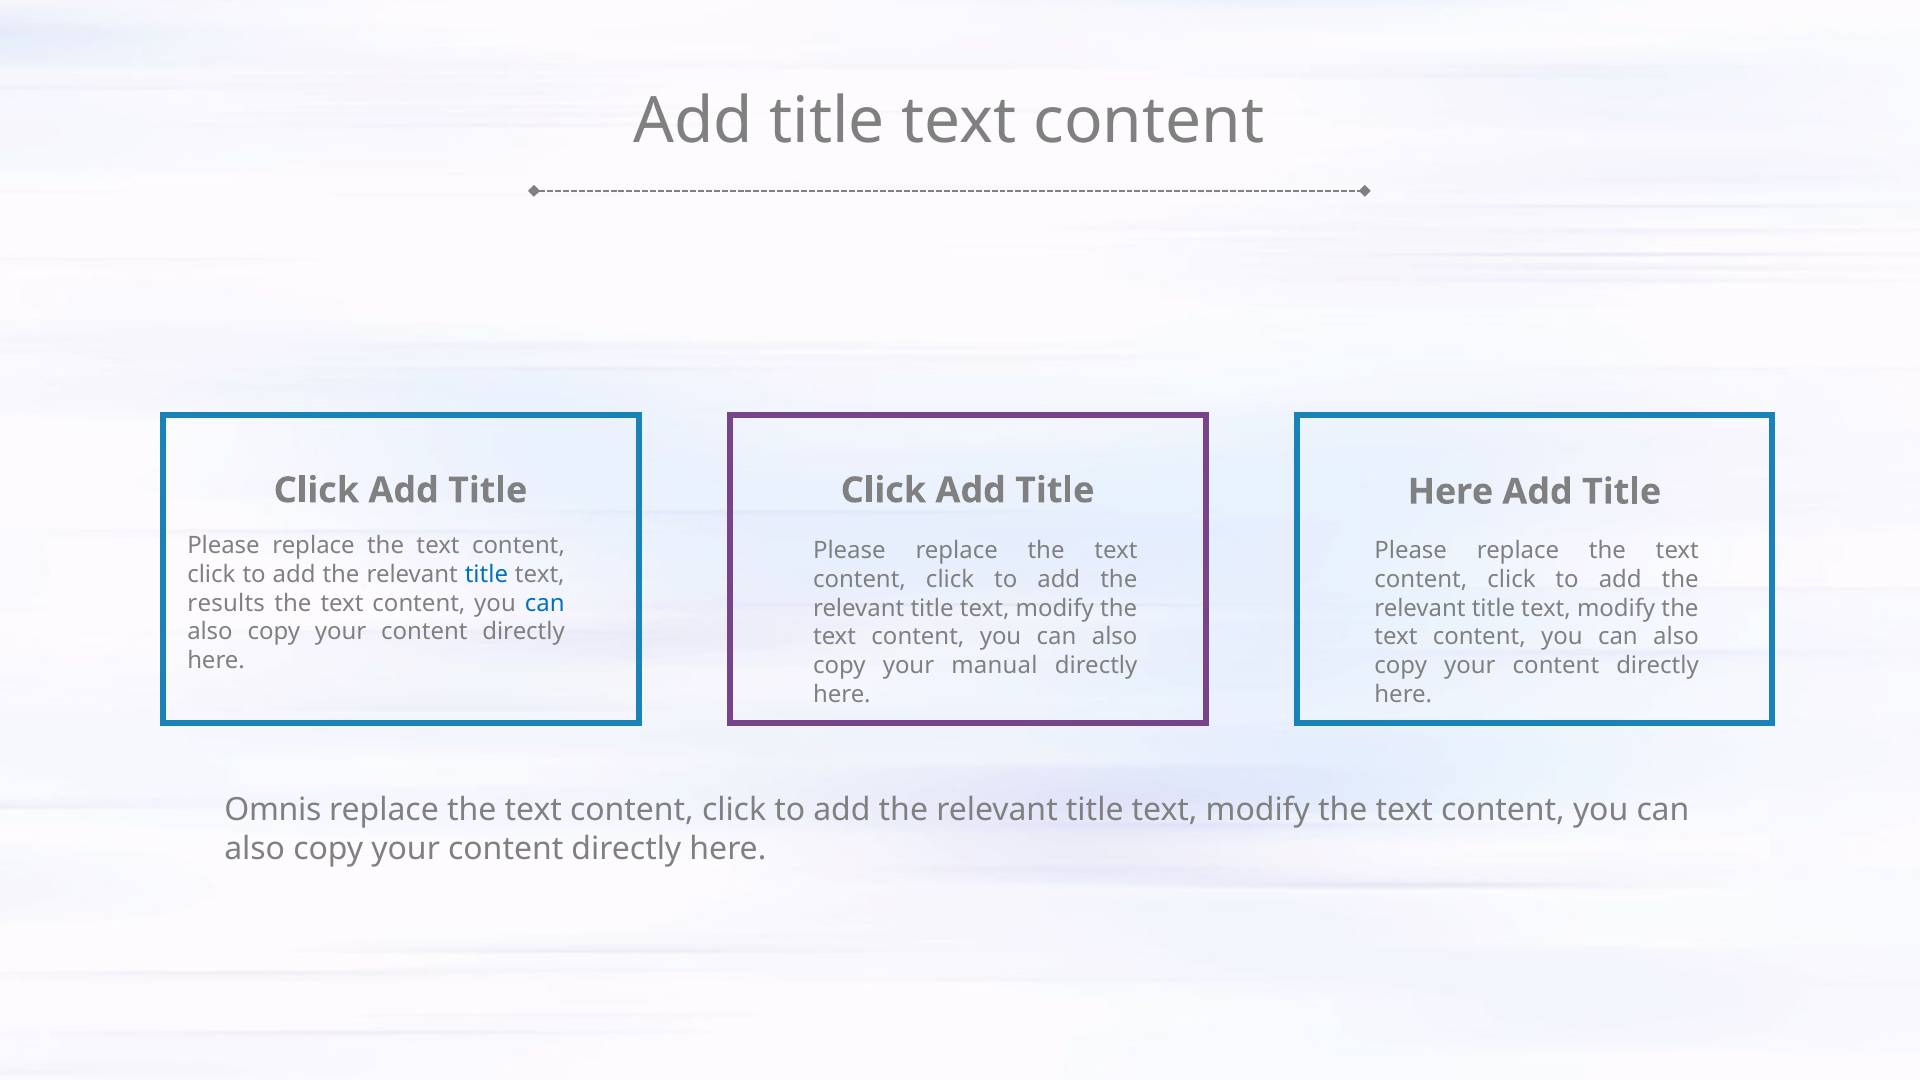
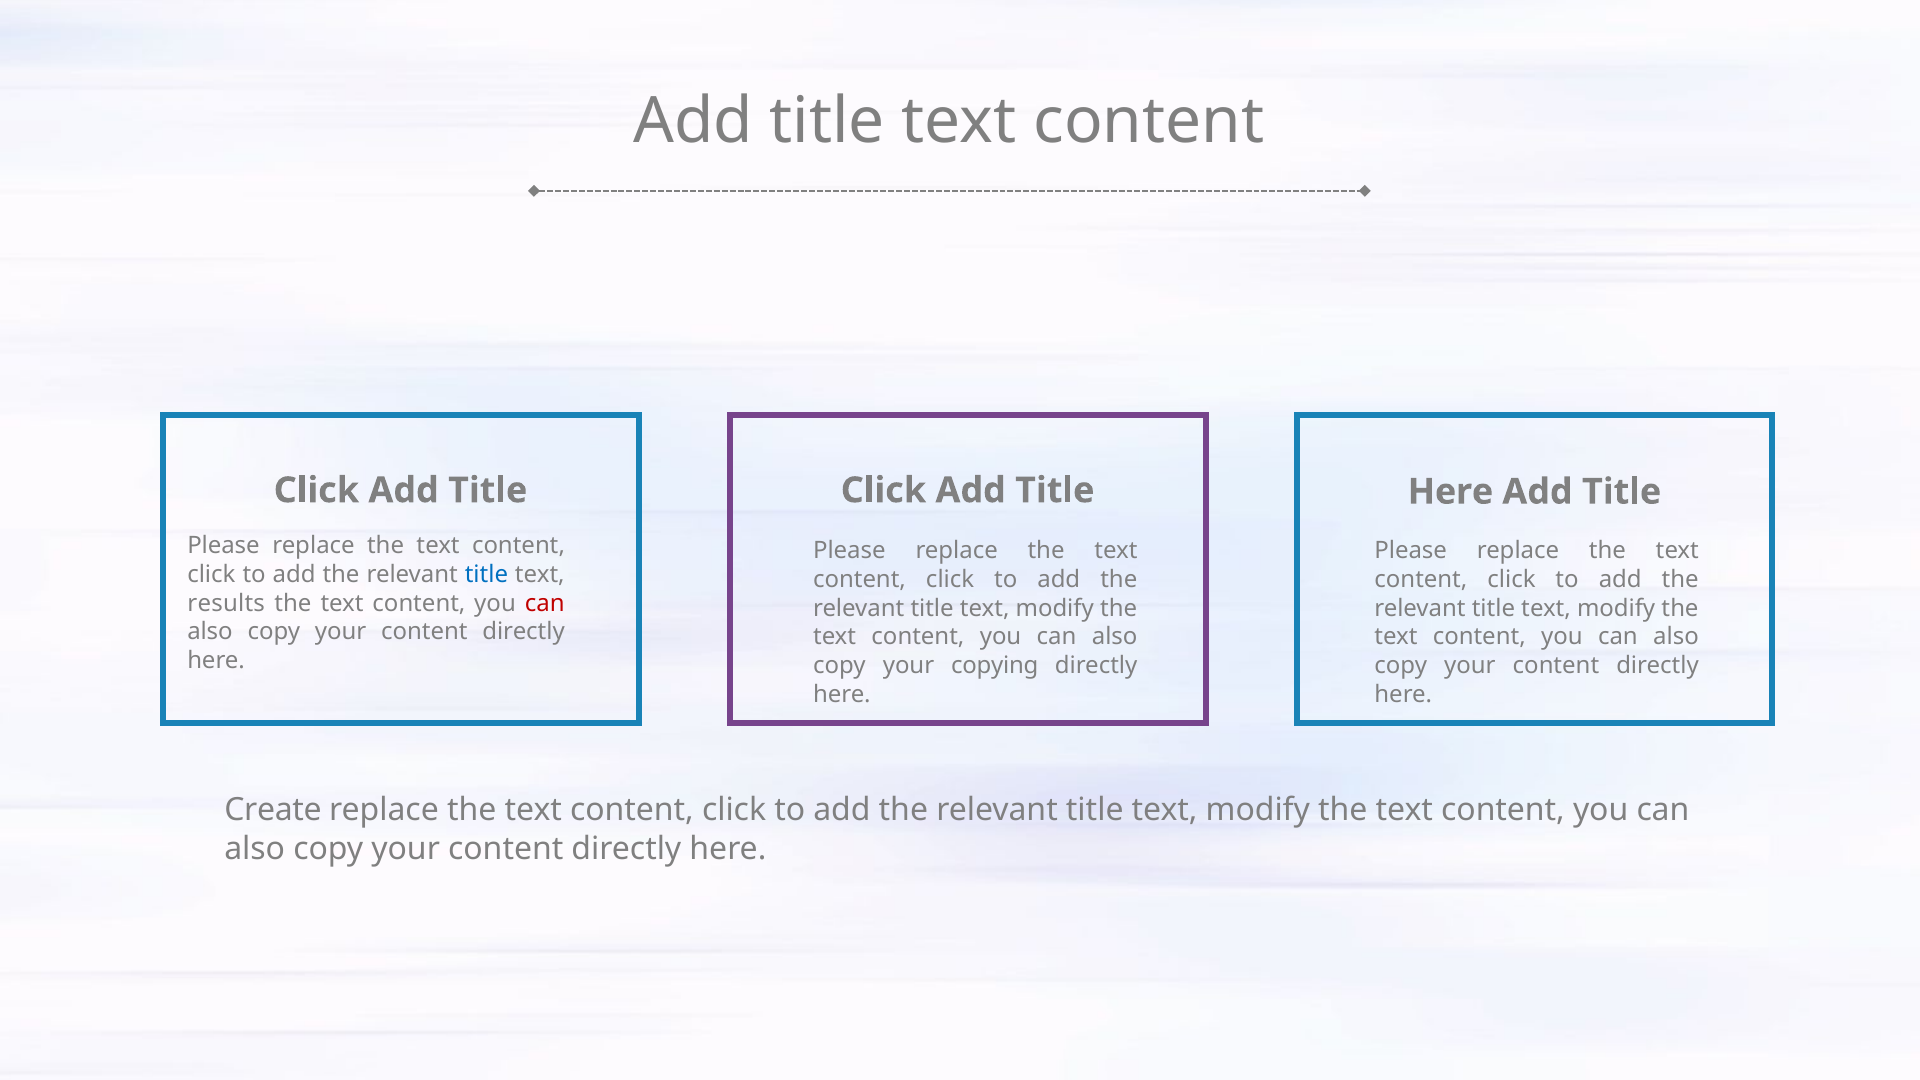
can colour: blue -> red (545, 603)
manual: manual -> copying (995, 666)
Omnis: Omnis -> Create (273, 810)
